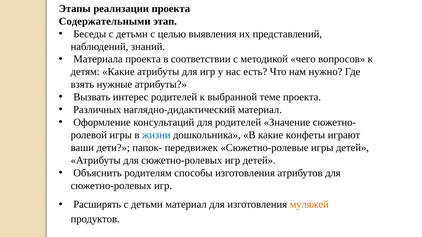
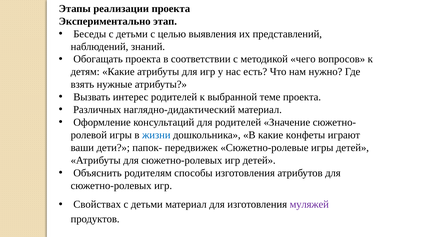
Содержательными: Содержательными -> Экспериментально (105, 21)
Материала: Материала -> Обогащать (98, 59)
Расширять: Расширять -> Свойствах (97, 205)
муляжей colour: orange -> purple (309, 205)
